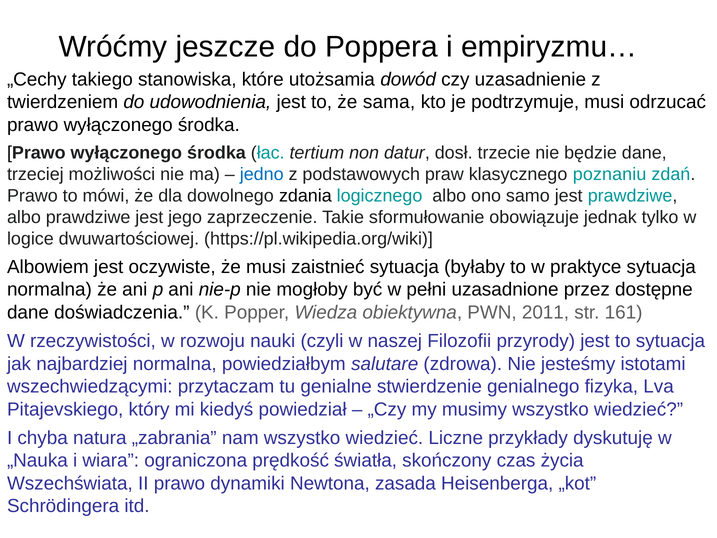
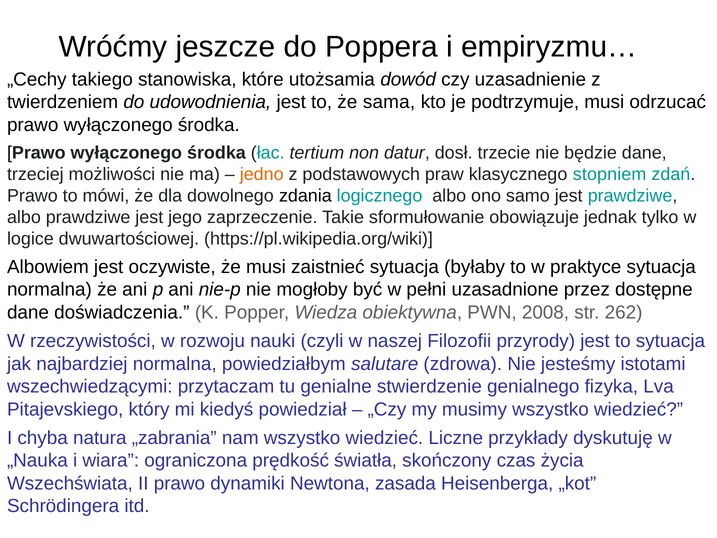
jedno colour: blue -> orange (262, 174)
poznaniu: poznaniu -> stopniem (610, 174)
2011: 2011 -> 2008 (545, 312)
161: 161 -> 262 (624, 312)
